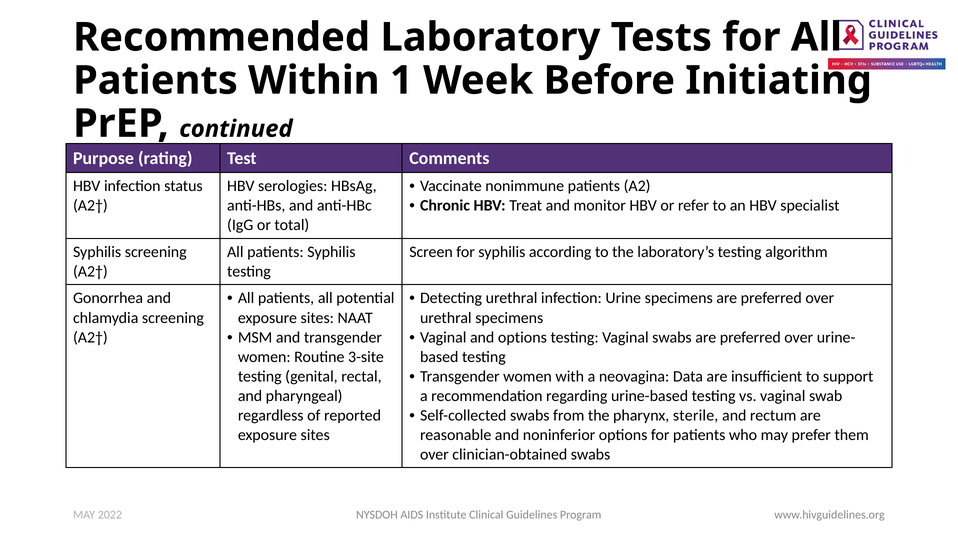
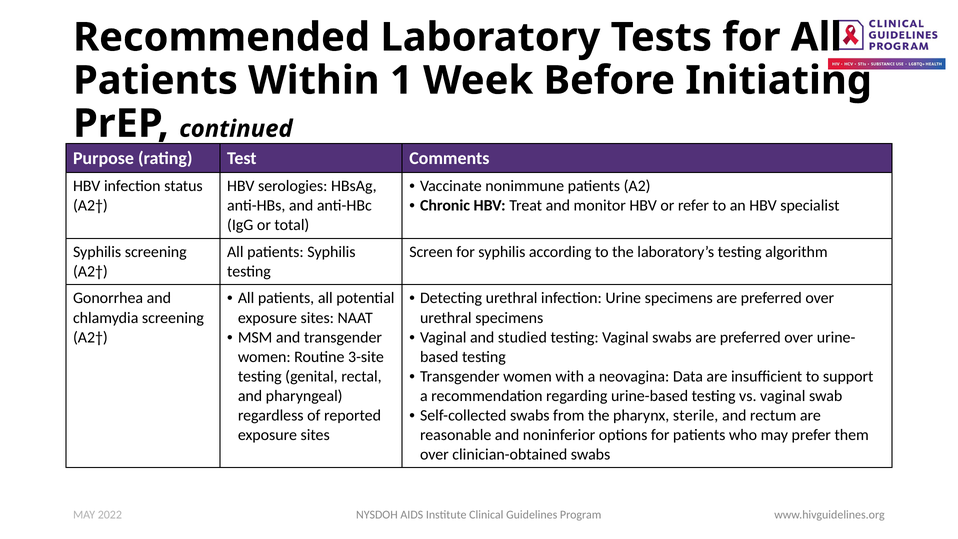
and options: options -> studied (522, 337)
